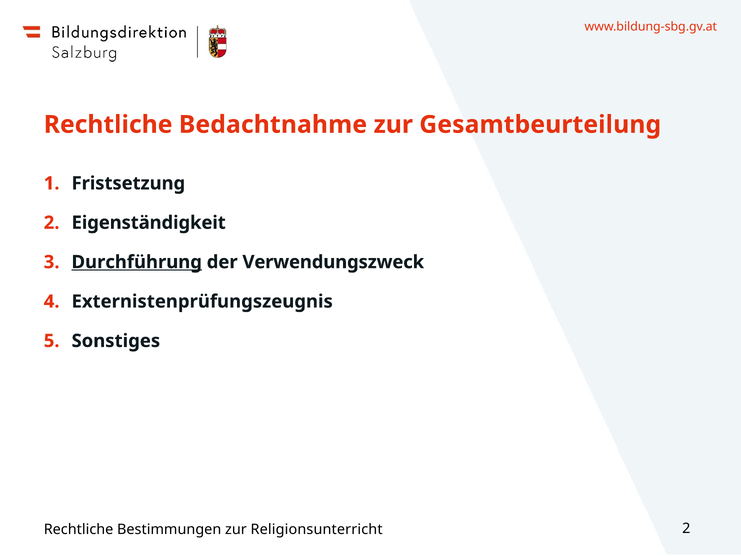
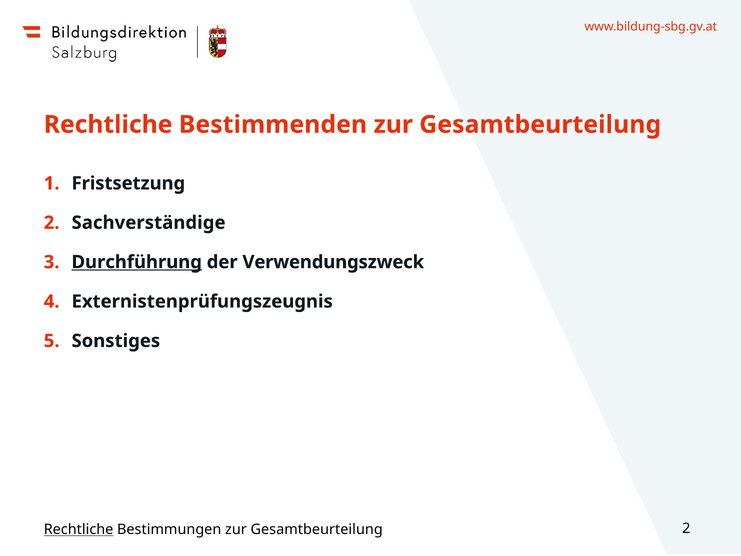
Bedachtnahme: Bedachtnahme -> Bestimmenden (273, 125)
Eigenständigkeit: Eigenständigkeit -> Sachverständige (149, 223)
Rechtliche underline: none -> present (79, 529)
Bestimmungen zur Religionsunterricht: Religionsunterricht -> Gesamtbeurteilung (317, 529)
